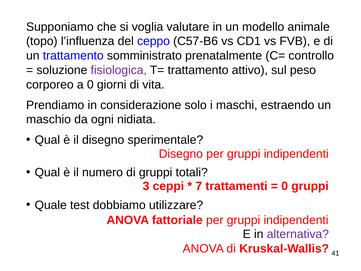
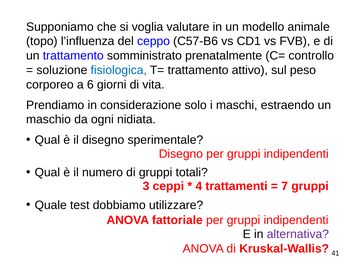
fisiologica colour: purple -> blue (119, 70)
a 0: 0 -> 6 (90, 85)
7: 7 -> 4 (199, 186)
0: 0 -> 7 (285, 186)
